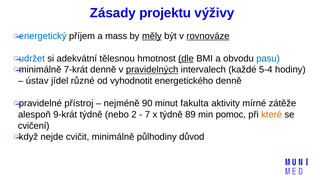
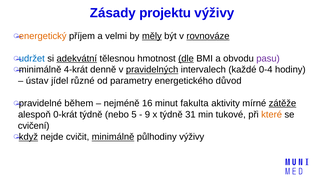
energetický colour: blue -> orange (43, 36)
mass: mass -> velmi (116, 36)
adekvátní underline: none -> present (77, 58)
pasu colour: blue -> purple (268, 58)
7-krát: 7-krát -> 4-krát (76, 70)
5-4: 5-4 -> 0-4 (266, 70)
vyhodnotit: vyhodnotit -> parametry (131, 81)
energetického denně: denně -> důvod (229, 81)
přístroj: přístroj -> během (79, 103)
90: 90 -> 16 (147, 103)
zátěže underline: none -> present (282, 103)
9-krát: 9-krát -> 0-krát (65, 114)
2: 2 -> 5 (134, 114)
7: 7 -> 9 (147, 114)
89: 89 -> 31 (190, 114)
pomoc: pomoc -> tukové (231, 114)
když underline: none -> present (28, 137)
minimálně underline: none -> present (113, 137)
půlhodiny důvod: důvod -> výživy (192, 137)
